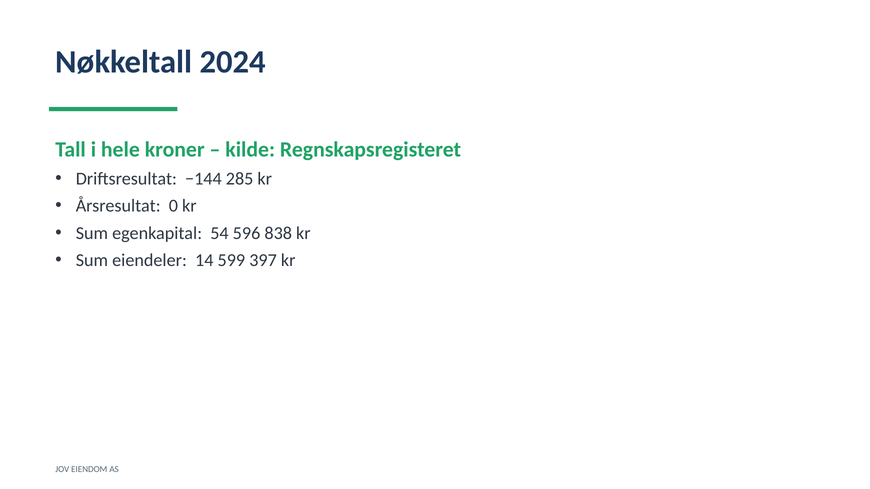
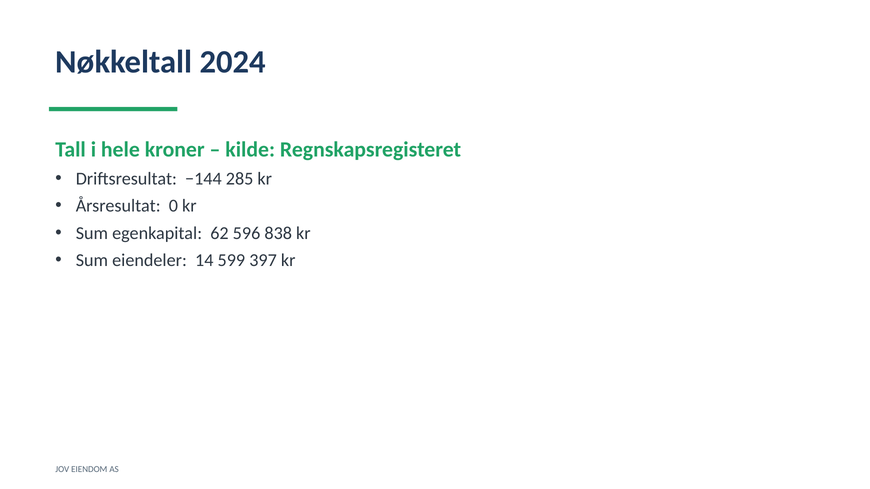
54: 54 -> 62 (219, 233)
